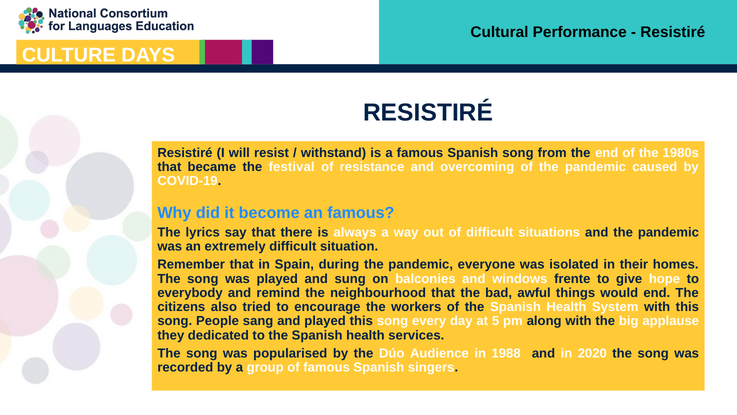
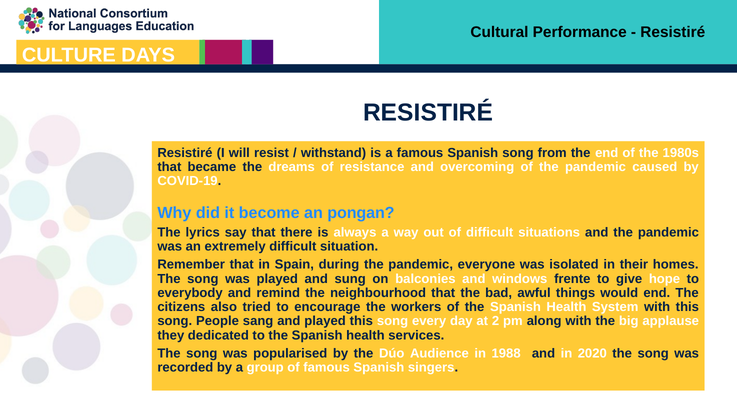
festival: festival -> dreams (292, 167)
an famous: famous -> pongan (361, 213)
5: 5 -> 2 (496, 321)
